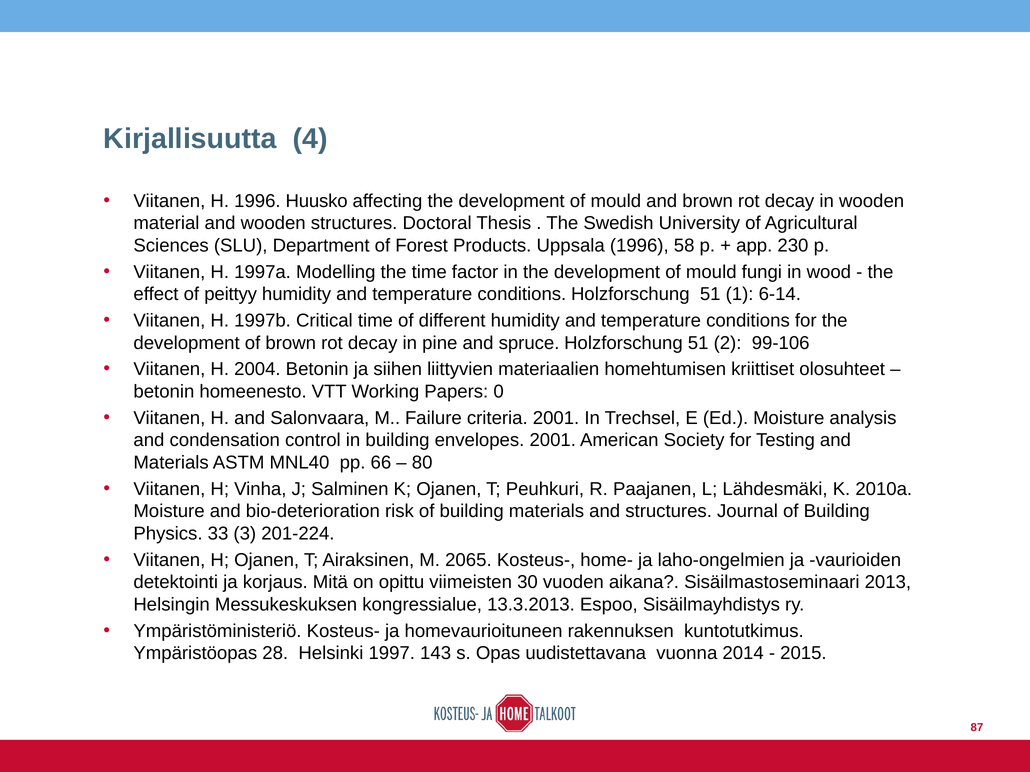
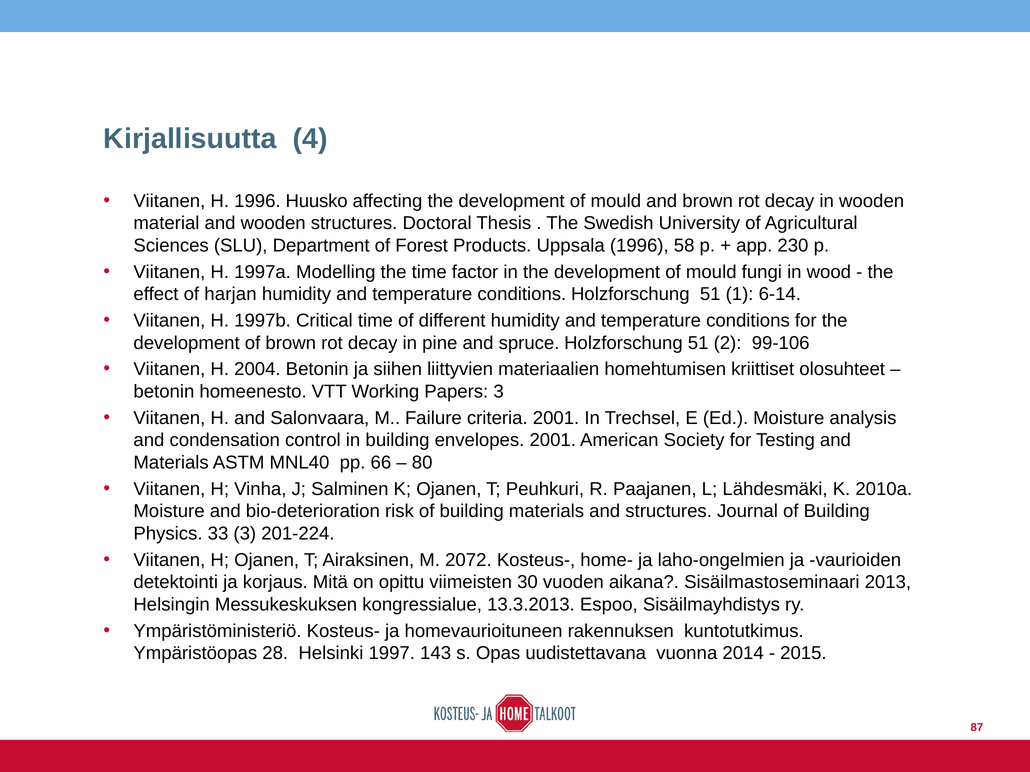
peittyy: peittyy -> harjan (230, 294)
Papers 0: 0 -> 3 (499, 392)
2065: 2065 -> 2072 (468, 560)
